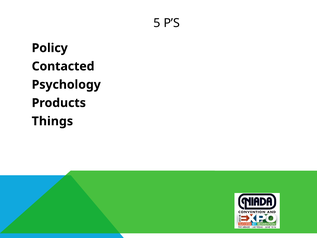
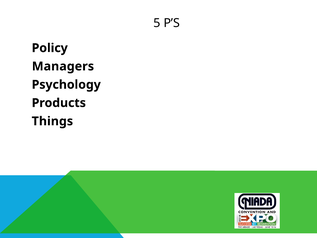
Contacted: Contacted -> Managers (63, 66)
